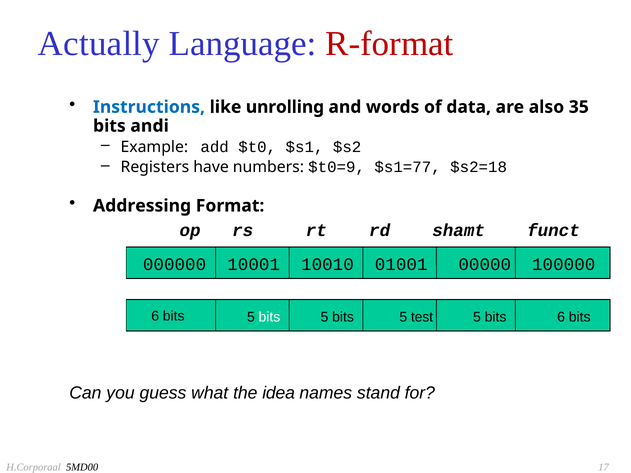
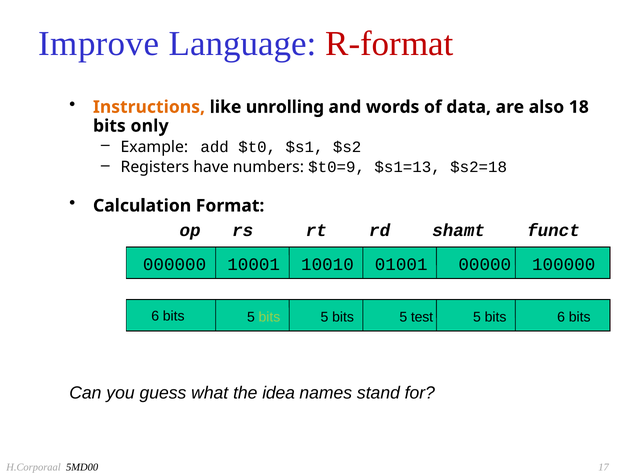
Actually: Actually -> Improve (99, 44)
Instructions colour: blue -> orange (149, 107)
35: 35 -> 18 (579, 107)
andi: andi -> only (150, 126)
$s1=77: $s1=77 -> $s1=13 (408, 167)
Addressing: Addressing -> Calculation (142, 206)
bits colour: white -> light green (269, 317)
